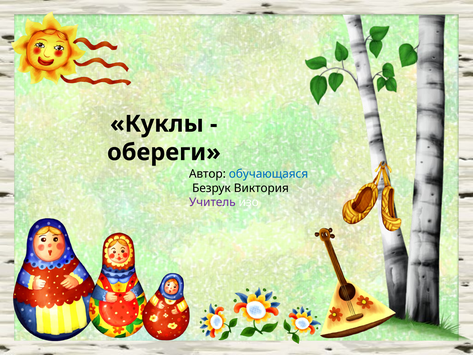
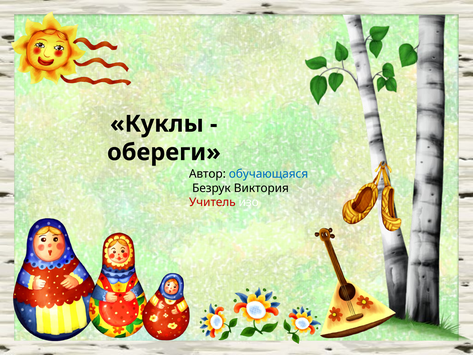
Учитель colour: purple -> red (212, 202)
